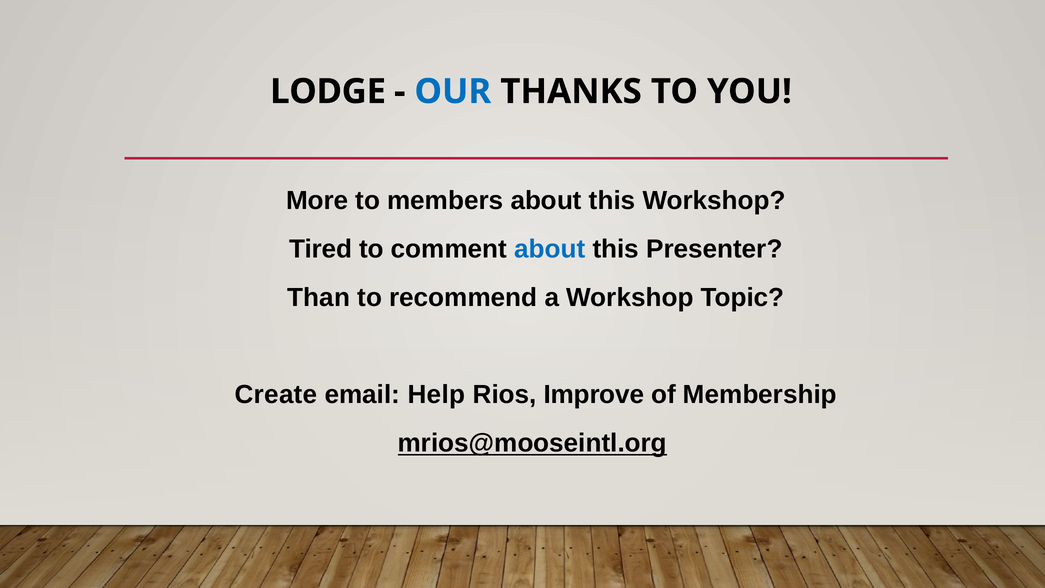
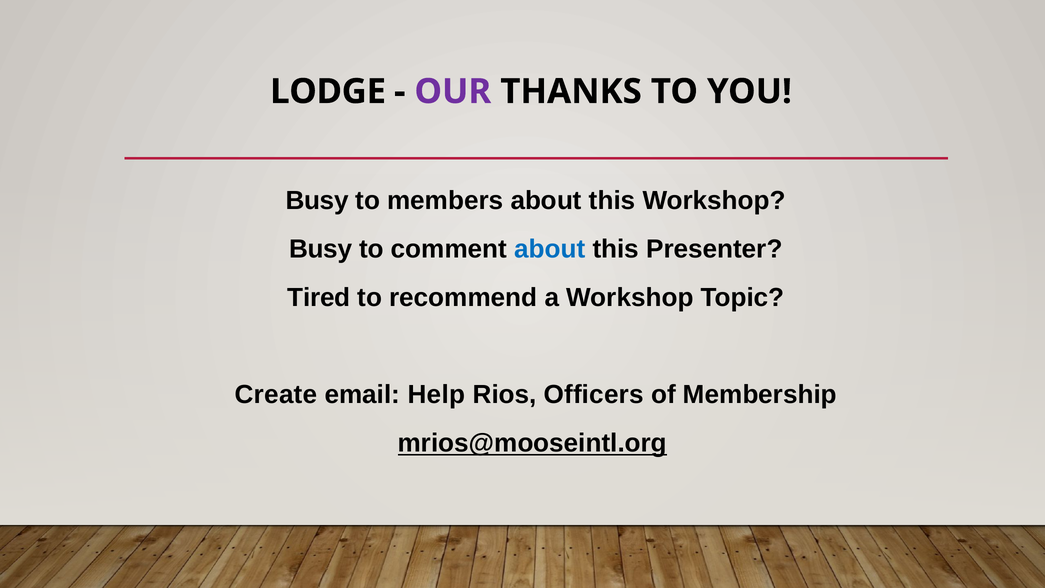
OUR colour: blue -> purple (453, 92)
More: More -> Busy (317, 200)
Tired: Tired -> Busy (321, 249)
Than: Than -> Tired (319, 297)
Improve: Improve -> Officers (594, 394)
